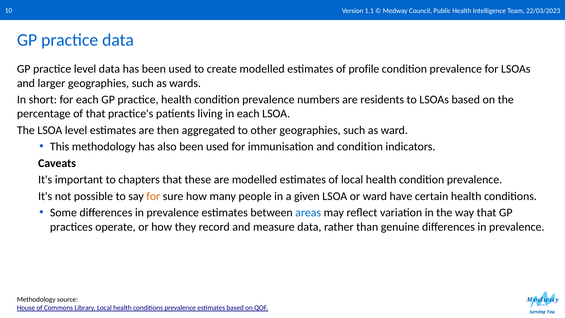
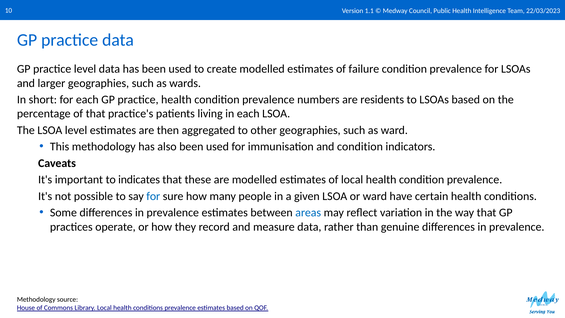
profile: profile -> failure (364, 69)
chapters: chapters -> indicates (139, 180)
for colour: orange -> blue (153, 196)
